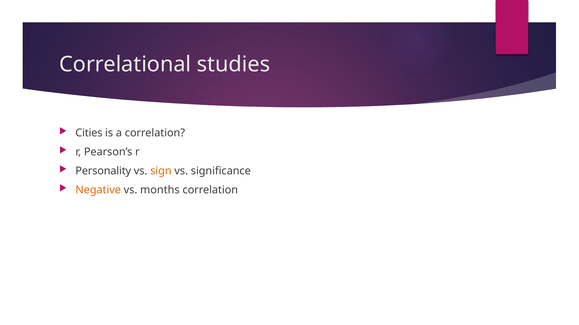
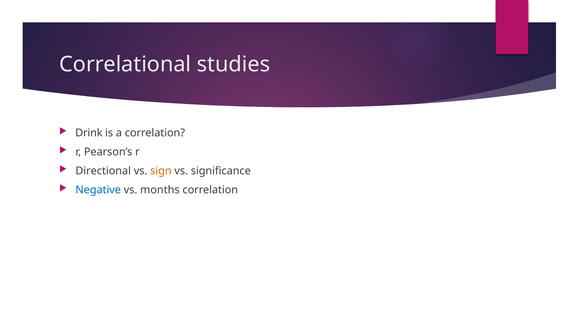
Cities: Cities -> Drink (89, 133)
Personality: Personality -> Directional (103, 171)
Negative colour: orange -> blue (98, 190)
